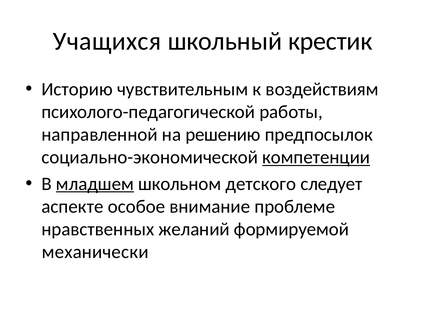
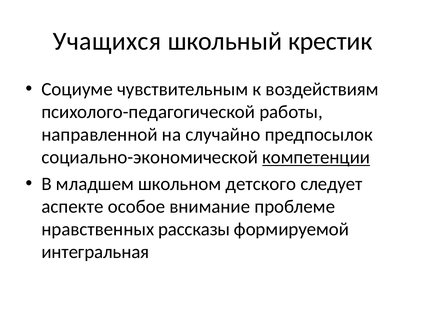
Историю: Историю -> Социуме (77, 89)
решению: решению -> случайно (223, 135)
младшем underline: present -> none (95, 184)
желаний: желаний -> рассказы (194, 229)
механически: механически -> интегральная (95, 252)
